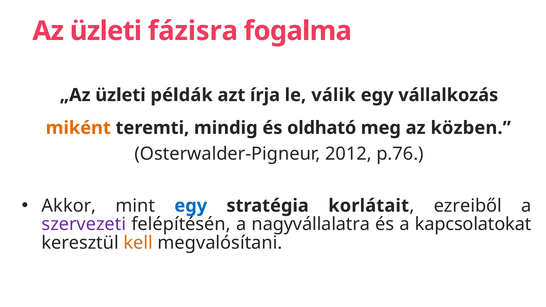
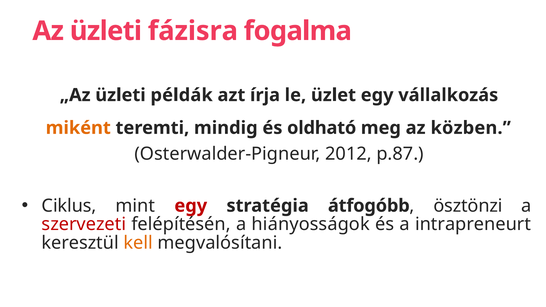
válik: válik -> üzlet (333, 95)
p.76: p.76 -> p.87 (400, 154)
Akkor: Akkor -> Ciklus (69, 206)
egy colour: blue -> red (191, 206)
korlátait: korlátait -> átfogóbb (369, 206)
ezreiből: ezreiből -> ösztönzi (468, 206)
szervezeti colour: purple -> red (84, 224)
nagyvállalatra: nagyvállalatra -> hiányosságok (311, 224)
kapcsolatokat: kapcsolatokat -> intrapreneurt (473, 224)
